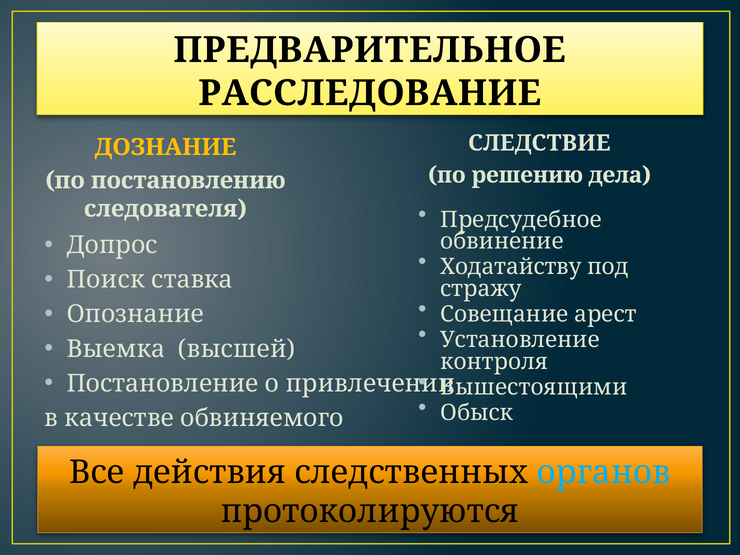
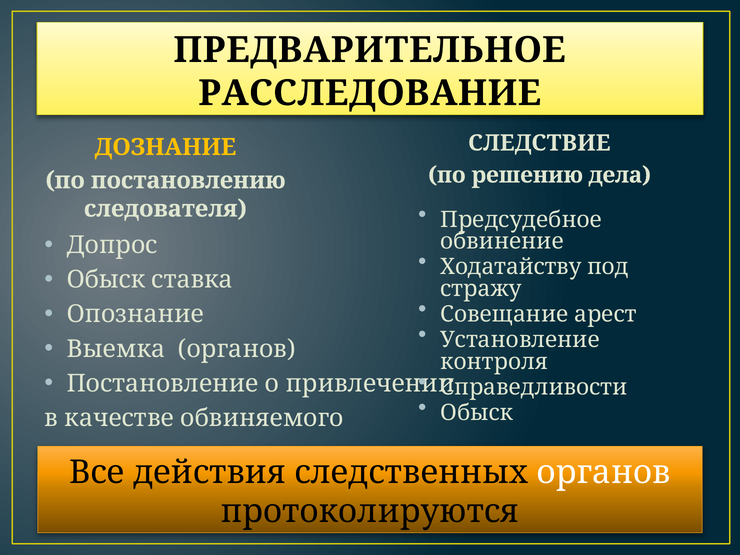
Поиск: Поиск -> Обыск (106, 280)
Выемка высшей: высшей -> органов (237, 349)
Вышестоящими: Вышестоящими -> Справедливости (534, 387)
органов colour: light blue -> white (604, 472)
